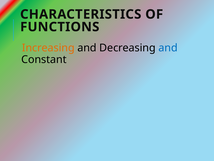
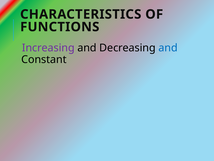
Increasing colour: orange -> purple (48, 48)
